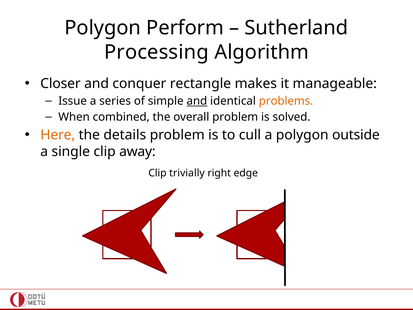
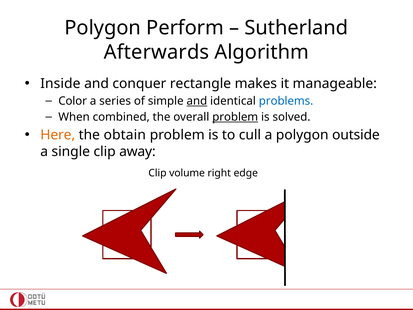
Processing: Processing -> Afterwards (156, 52)
Closer: Closer -> Inside (60, 84)
Issue: Issue -> Color (73, 101)
problems colour: orange -> blue (286, 101)
problem underline: none -> present (235, 117)
details: details -> obtain (125, 135)
trivially: trivially -> volume (187, 173)
